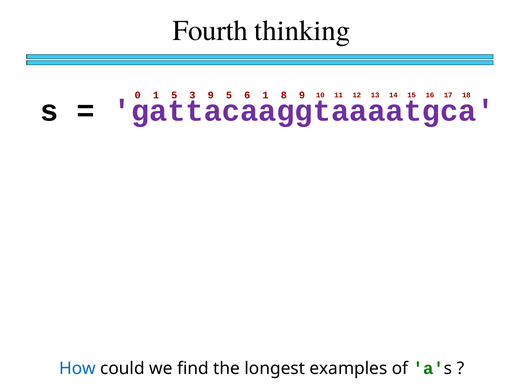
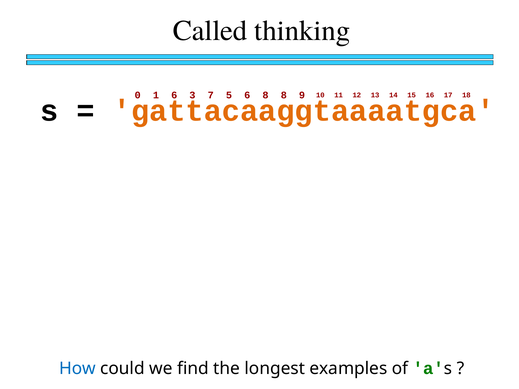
Fourth: Fourth -> Called (210, 31)
1 5: 5 -> 6 (174, 95)
3 9: 9 -> 7 (211, 95)
6 1: 1 -> 8 (266, 95)
gattacaaggtaaaatgca colour: purple -> orange (304, 111)
